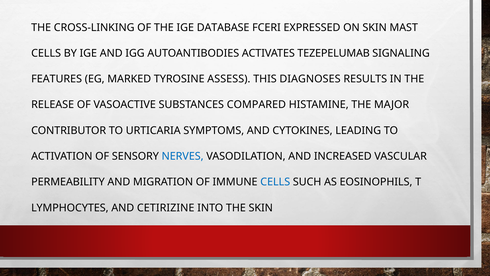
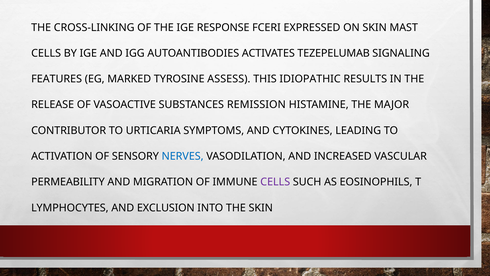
DATABASE: DATABASE -> RESPONSE (223, 27)
DIAGNOSES: DIAGNOSES -> IDIOPATHIC (310, 79)
COMPARED: COMPARED -> REMISSION (256, 105)
CELLS colour: blue -> purple (275, 182)
CETIRIZINE: CETIRIZINE -> EXCLUSION (166, 208)
